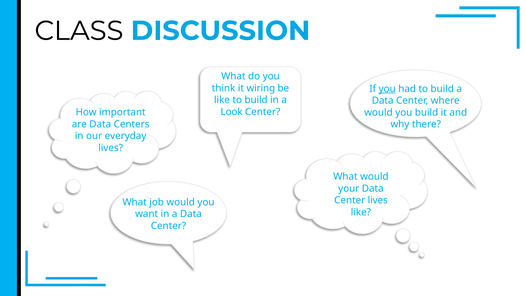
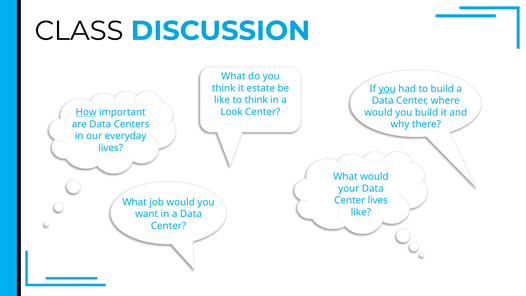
wiring: wiring -> estate (261, 88)
like to build: build -> think (256, 100)
How underline: none -> present (86, 112)
